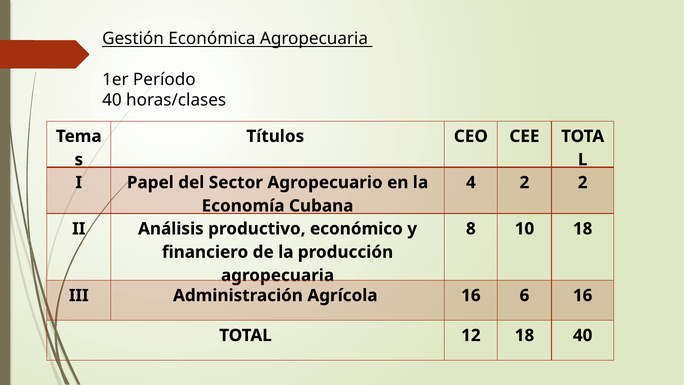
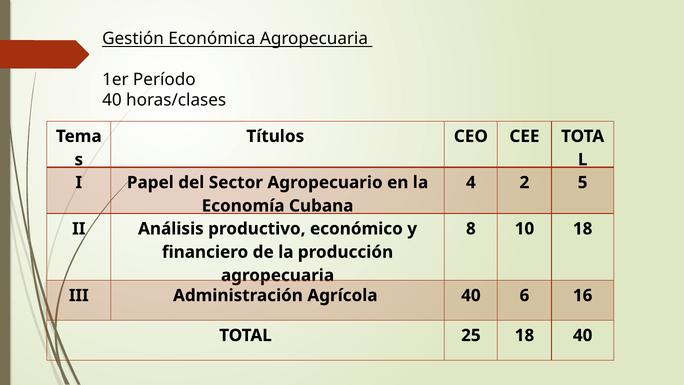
2 2: 2 -> 5 (583, 182)
Agrícola 16: 16 -> 40 (471, 295)
12: 12 -> 25 (471, 335)
